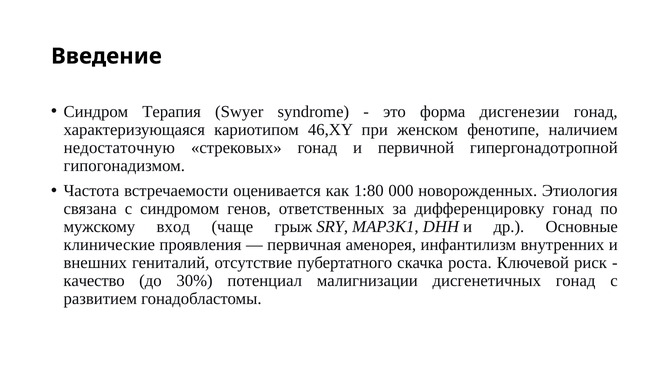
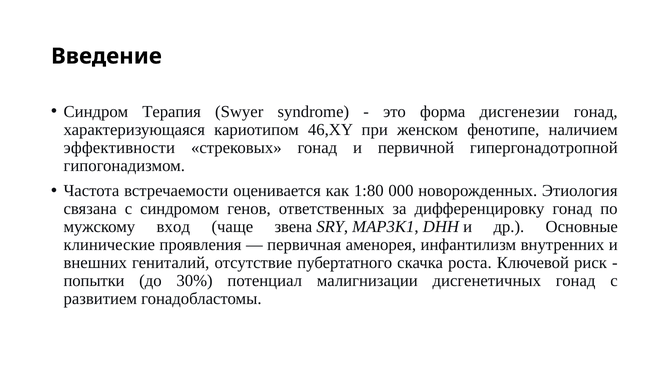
недостаточную: недостаточную -> эффективности (119, 148)
грыж: грыж -> звена (293, 227)
качество: качество -> попытки (94, 281)
